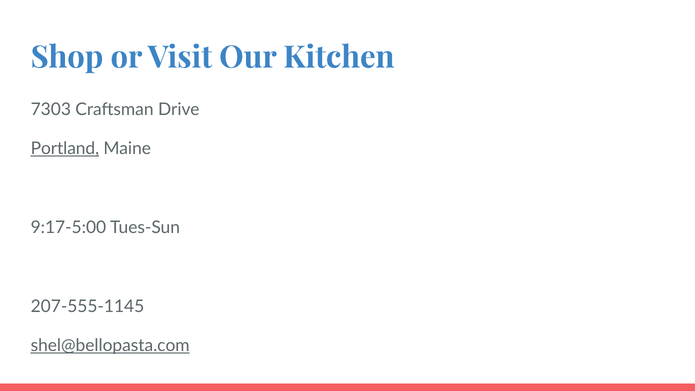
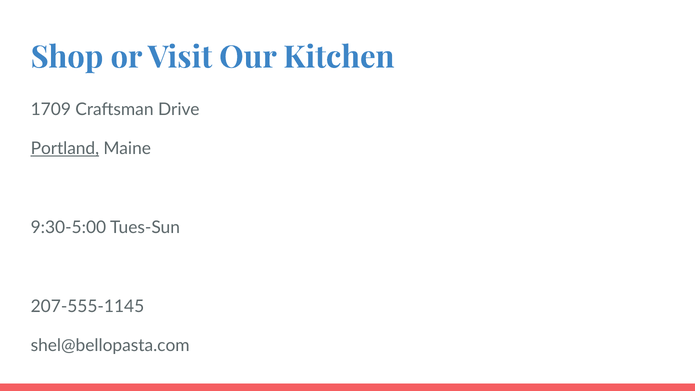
7303: 7303 -> 1709 (51, 109)
9:17-5:00: 9:17-5:00 -> 9:30-5:00 (68, 228)
shel@bellopasta.com underline: present -> none (110, 346)
